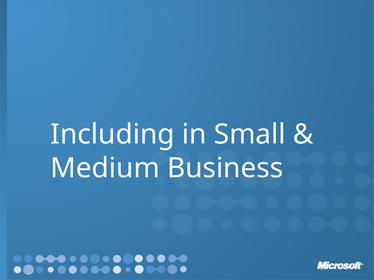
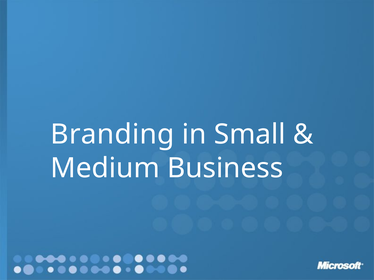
Including: Including -> Branding (112, 135)
